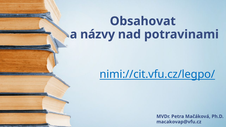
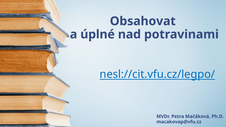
názvy: názvy -> úplné (98, 34)
nimi://cit.vfu.cz/legpo/: nimi://cit.vfu.cz/legpo/ -> nesl://cit.vfu.cz/legpo/ (157, 74)
